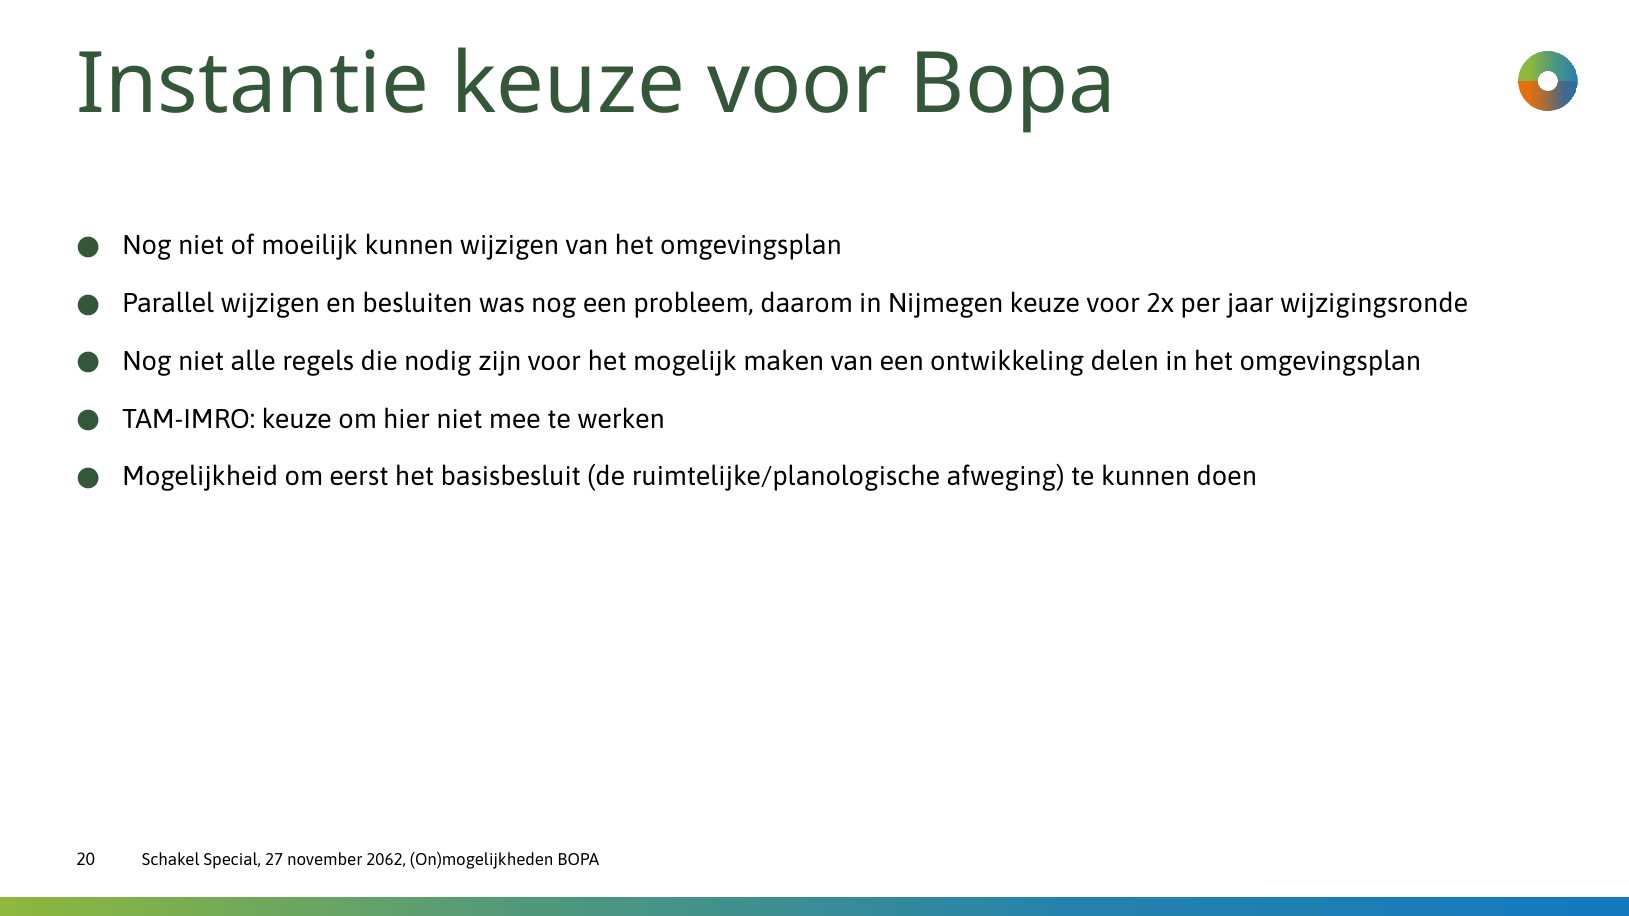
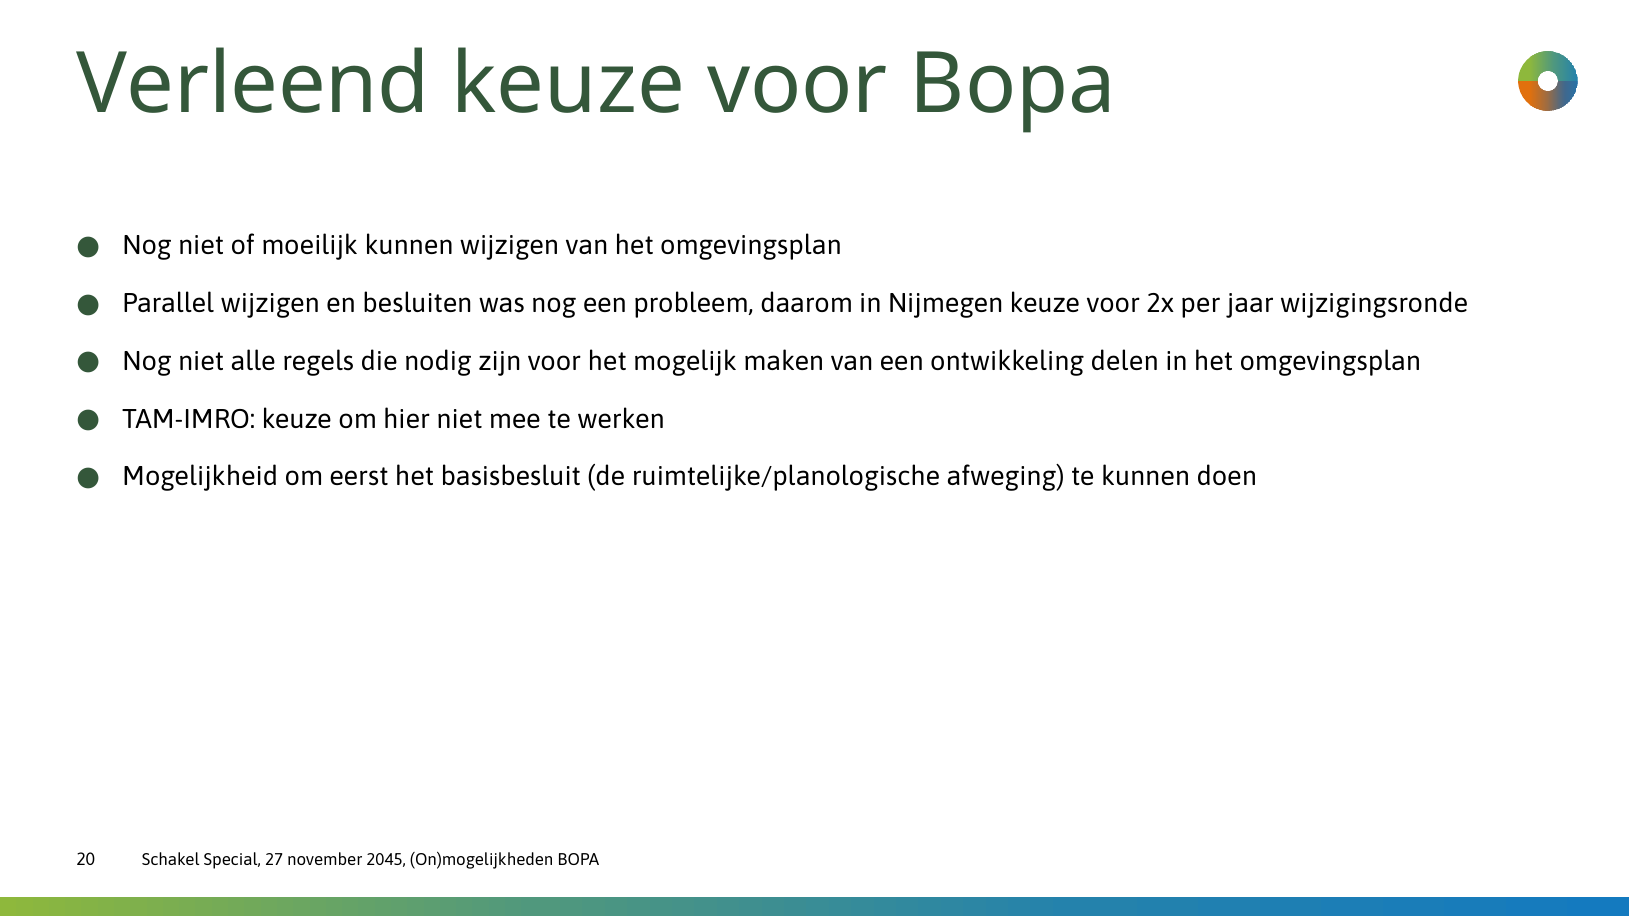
Instantie: Instantie -> Verleend (253, 85)
2062: 2062 -> 2045 (386, 860)
